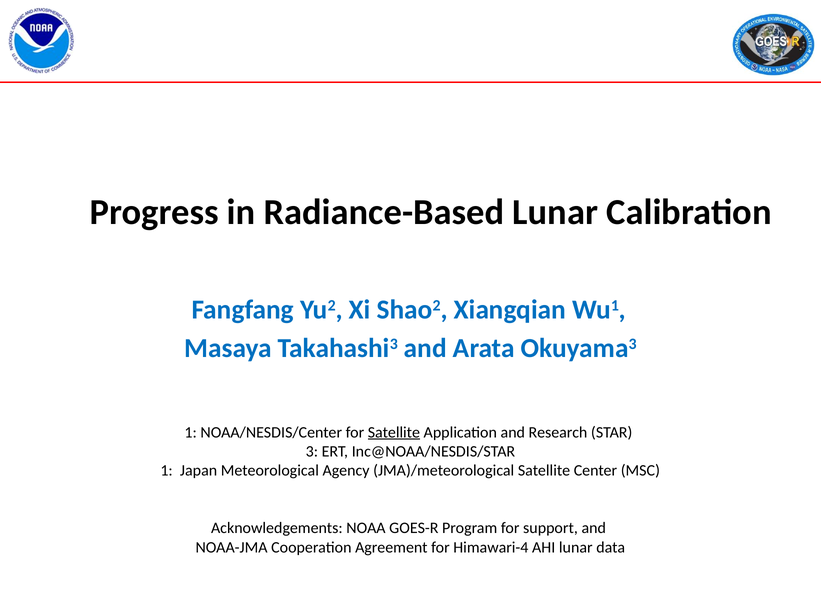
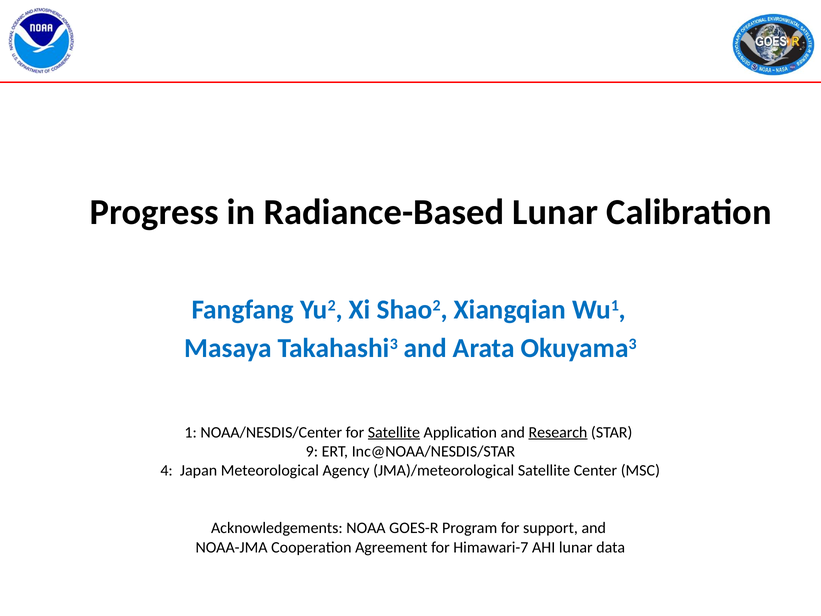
Research underline: none -> present (558, 432)
3: 3 -> 9 (312, 451)
1: 1 -> 4 (167, 470)
Himawari-4: Himawari-4 -> Himawari-7 (491, 547)
